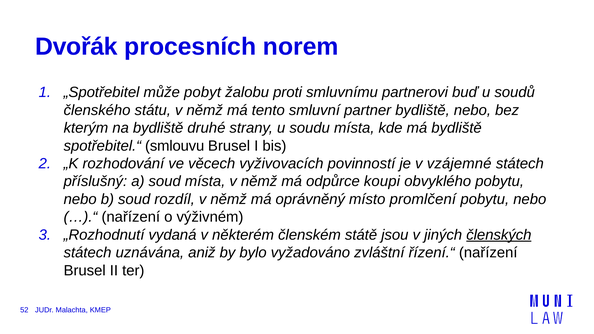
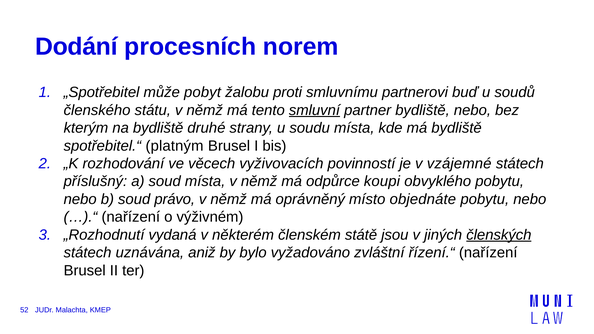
Dvořák: Dvořák -> Dodání (76, 47)
smluvní underline: none -> present (314, 110)
smlouvu: smlouvu -> platným (175, 146)
rozdíl: rozdíl -> právo (175, 199)
promlčení: promlčení -> objednáte (423, 199)
